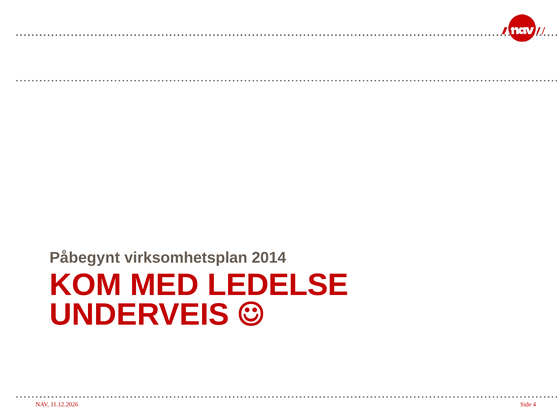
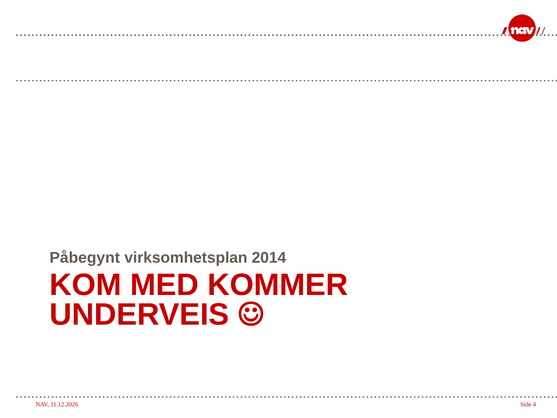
LEDELSE: LEDELSE -> KOMMER (278, 285)
